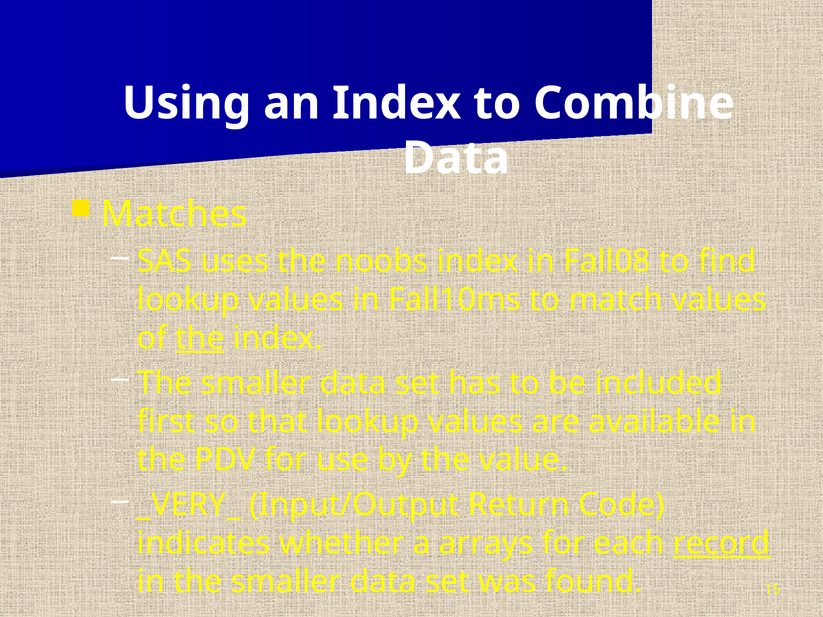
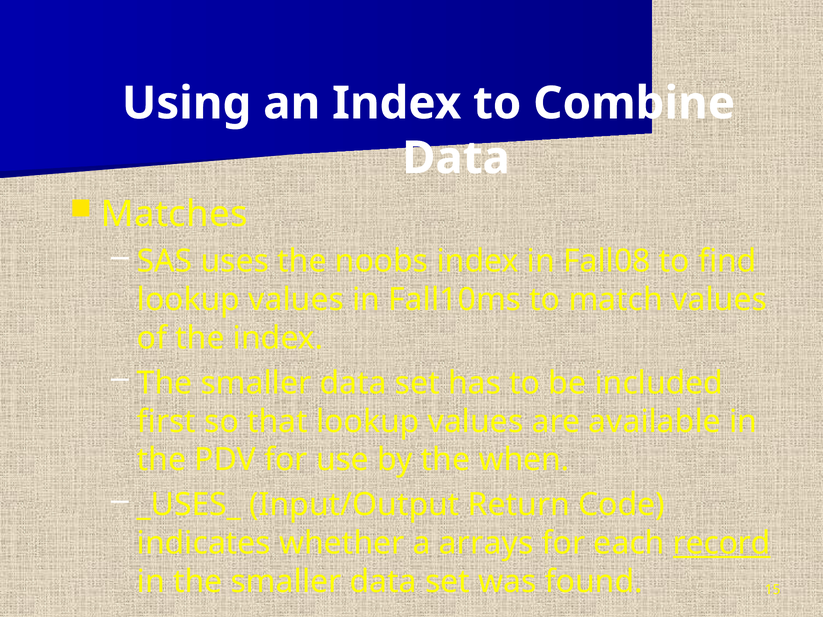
the underline: present -> none (200, 338)
value: value -> when (524, 460)
_VERY_: _VERY_ -> _USES_ (189, 505)
